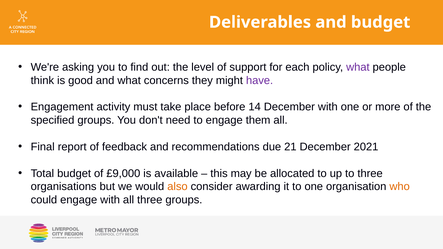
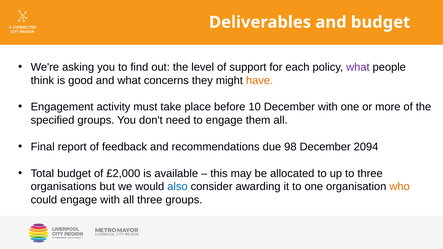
have colour: purple -> orange (260, 80)
14: 14 -> 10 (255, 107)
21: 21 -> 98 (290, 147)
2021: 2021 -> 2094 (366, 147)
£9,000: £9,000 -> £2,000 (123, 173)
also colour: orange -> blue (177, 187)
